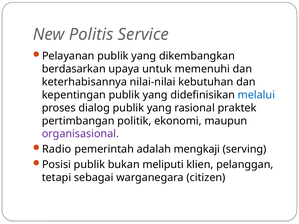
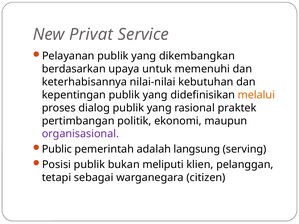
Politis: Politis -> Privat (91, 35)
melalui colour: blue -> orange (256, 95)
Radio: Radio -> Public (57, 149)
mengkaji: mengkaji -> langsung (197, 149)
